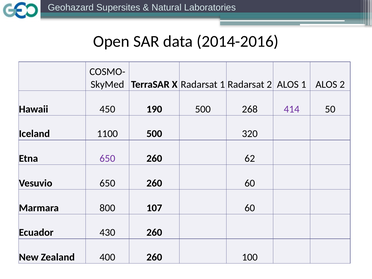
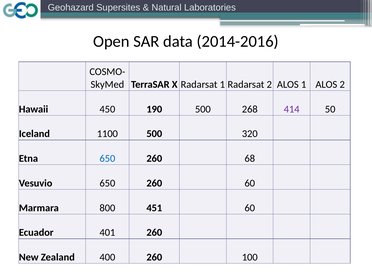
650 colour: purple -> blue (107, 158)
62: 62 -> 68 (250, 158)
107: 107 -> 451 (154, 208)
430: 430 -> 401 (107, 233)
